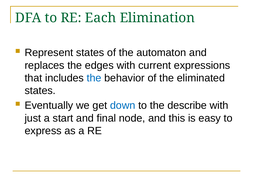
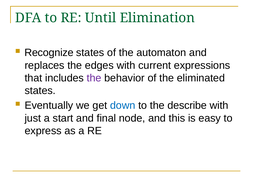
Each: Each -> Until (101, 18)
Represent: Represent -> Recognize (49, 53)
the colour: blue -> purple (94, 78)
